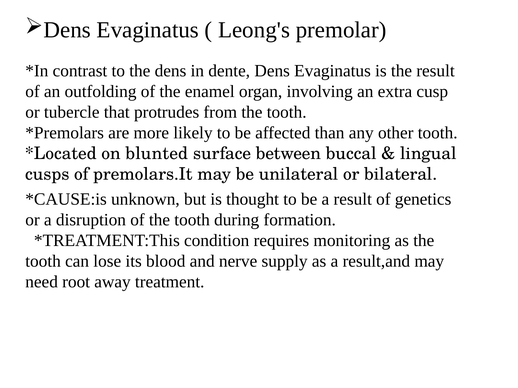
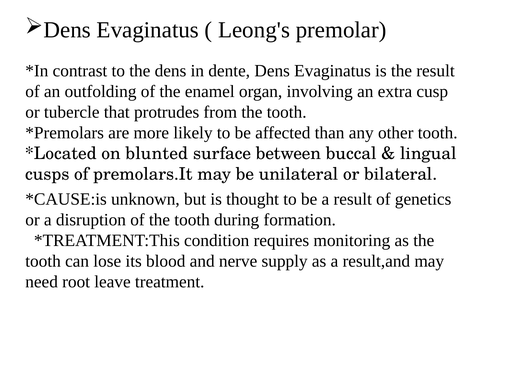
away: away -> leave (112, 282)
